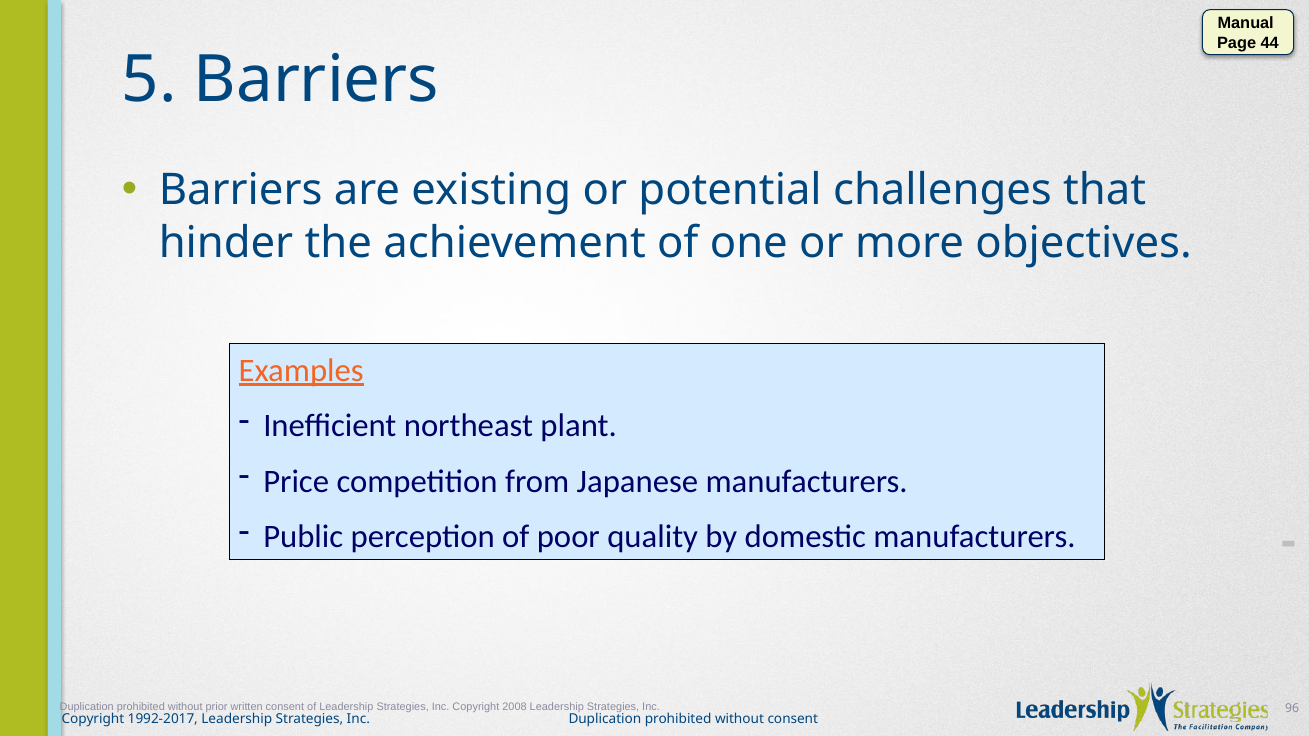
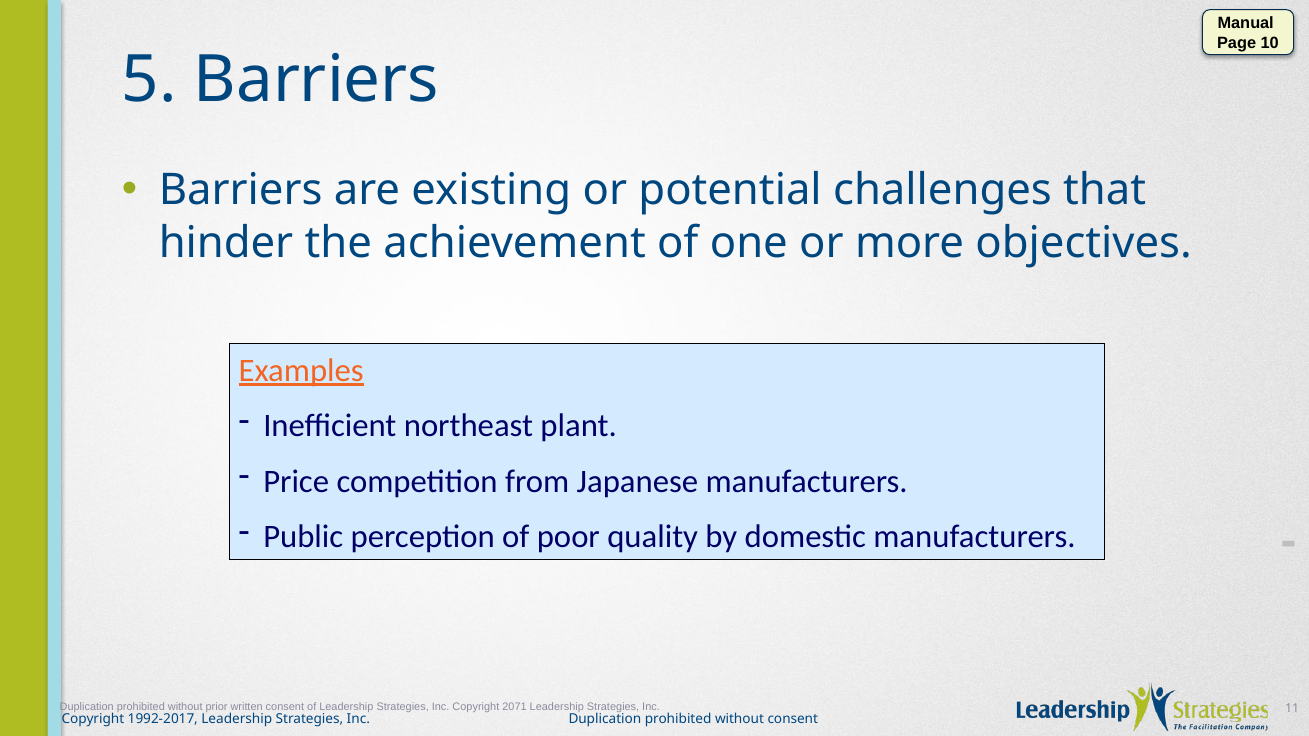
44: 44 -> 10 (1270, 43)
2008: 2008 -> 2071 (515, 708)
96: 96 -> 11 (1292, 709)
